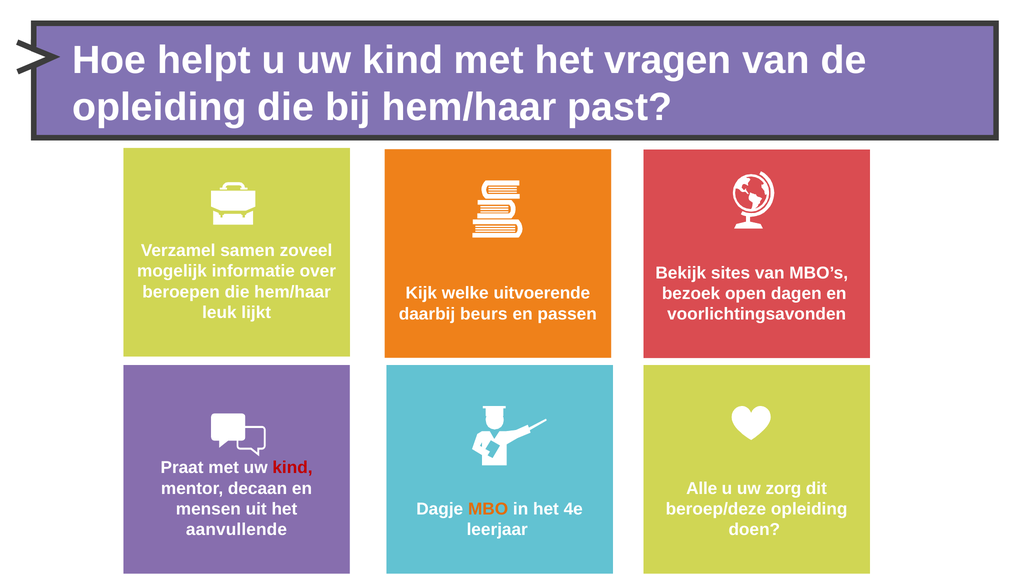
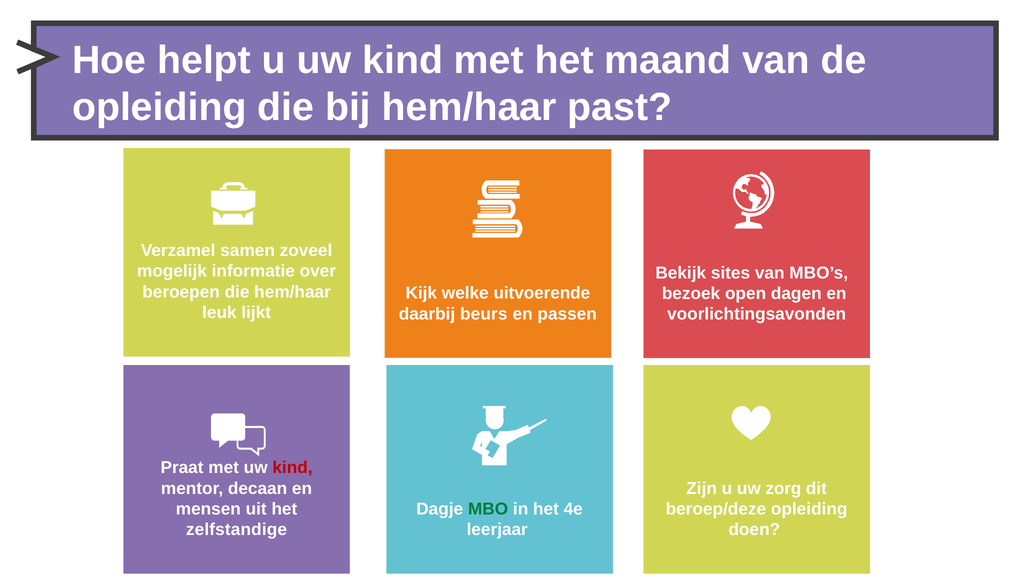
vragen: vragen -> maand (668, 60)
Alle: Alle -> Zijn (702, 488)
MBO colour: orange -> green (488, 508)
aanvullende: aanvullende -> zelfstandige (236, 529)
